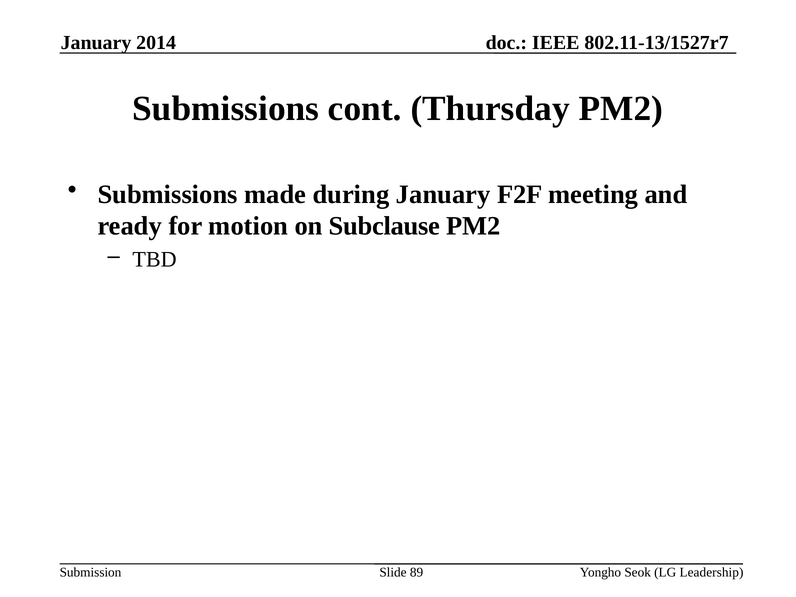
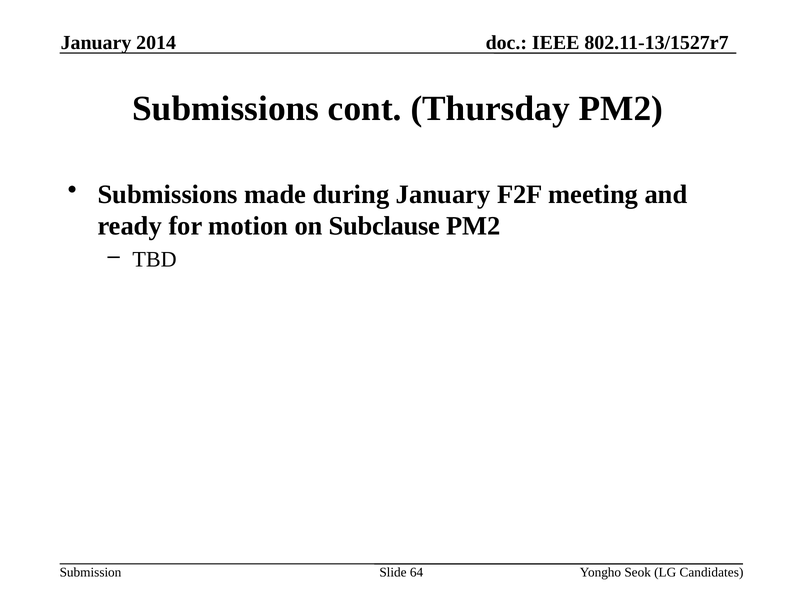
89: 89 -> 64 (417, 573)
Leadership: Leadership -> Candidates (711, 573)
